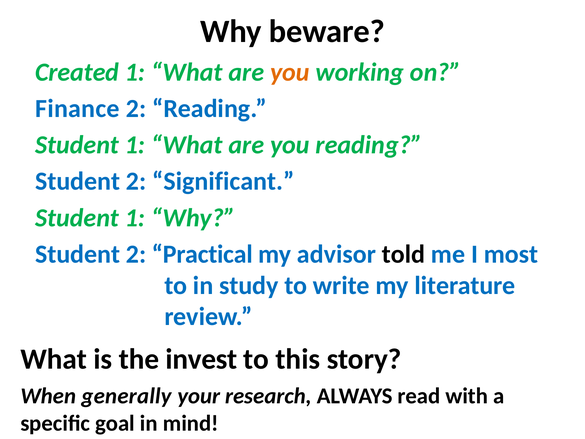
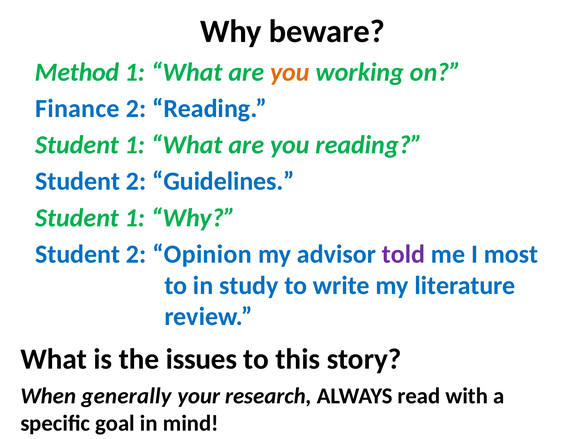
Created: Created -> Method (77, 72)
Significant: Significant -> Guidelines (223, 181)
Practical: Practical -> Opinion (202, 254)
told colour: black -> purple (404, 254)
invest: invest -> issues (201, 359)
